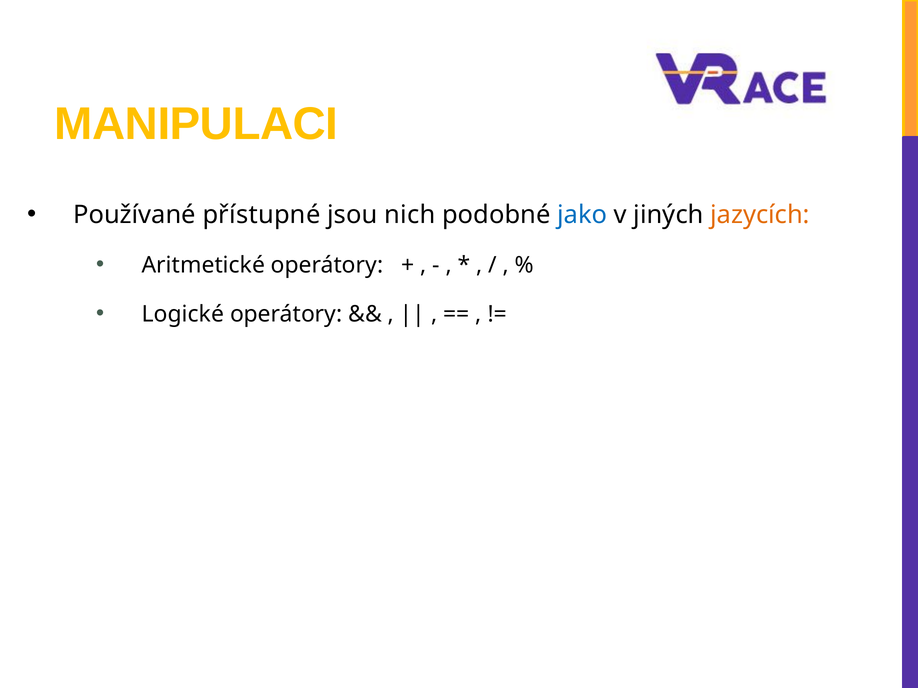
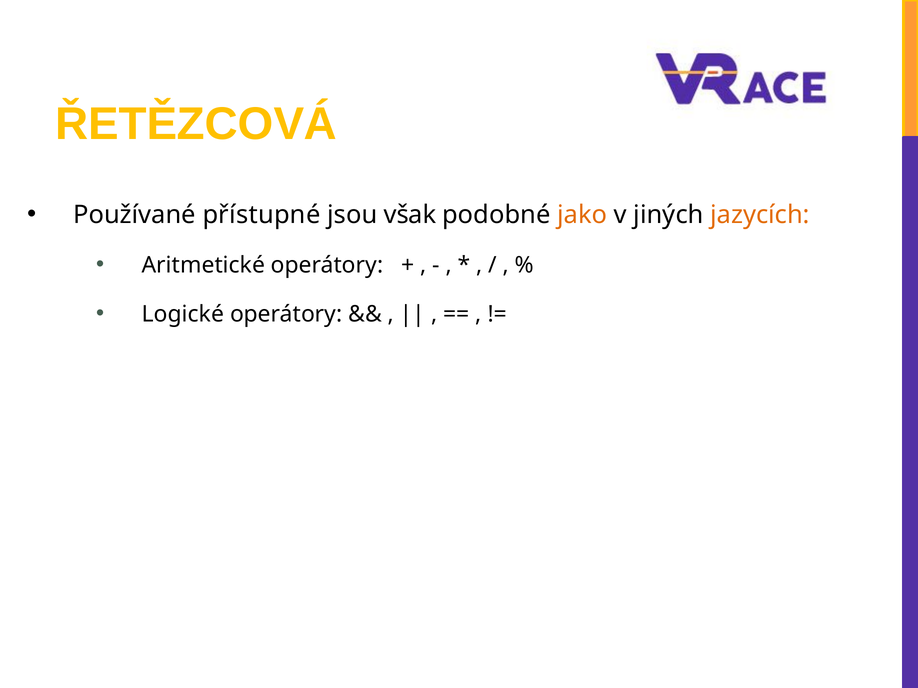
MANIPULACI: MANIPULACI -> ŘETĚZCOVÁ (196, 124)
nich: nich -> však (410, 215)
jako colour: blue -> orange (582, 215)
